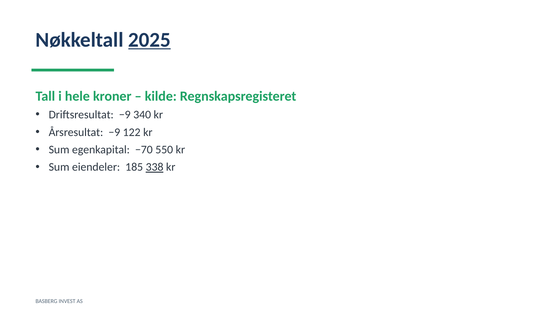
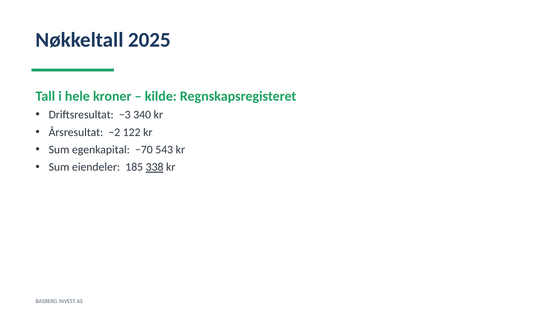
2025 underline: present -> none (150, 40)
Driftsresultat −9: −9 -> −3 (125, 115)
Årsresultat −9: −9 -> −2 (114, 132)
550: 550 -> 543 (164, 150)
